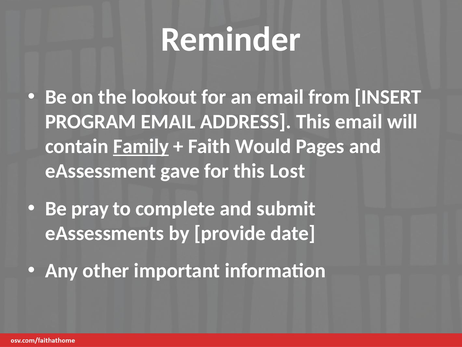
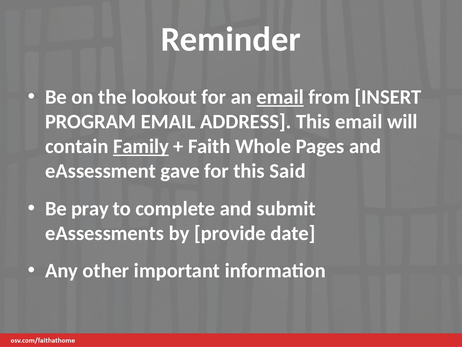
email underline: none -> present (280, 97)
Would: Would -> Whole (263, 146)
Lost: Lost -> Said (288, 171)
